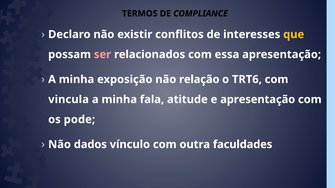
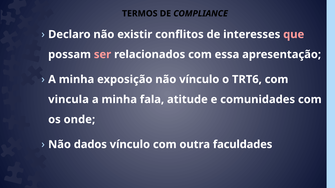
que colour: yellow -> pink (294, 34)
não relação: relação -> vínculo (199, 80)
e apresentação: apresentação -> comunidades (258, 100)
pode: pode -> onde (79, 120)
